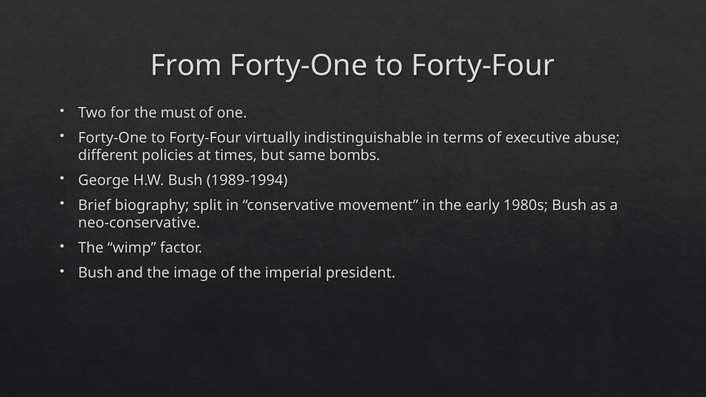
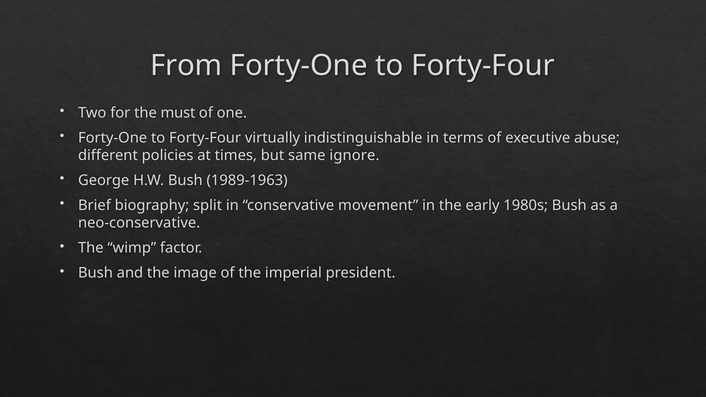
bombs: bombs -> ignore (354, 155)
1989-1994: 1989-1994 -> 1989-1963 (247, 181)
